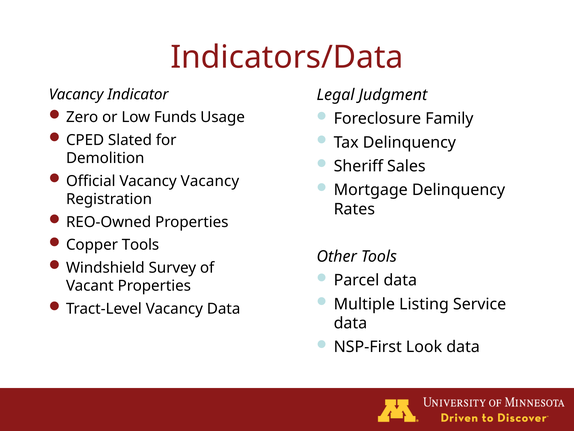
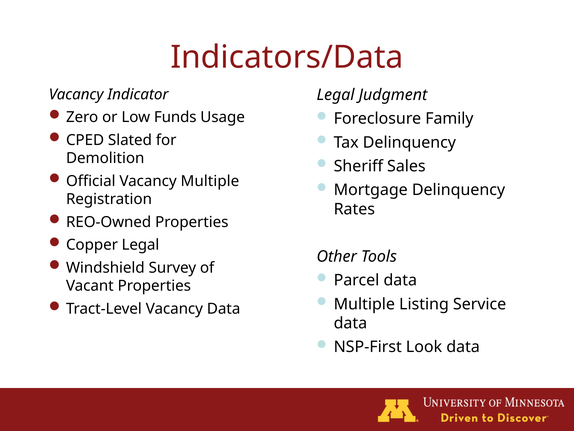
Vacancy Vacancy: Vacancy -> Multiple (210, 181)
Copper Tools: Tools -> Legal (140, 245)
